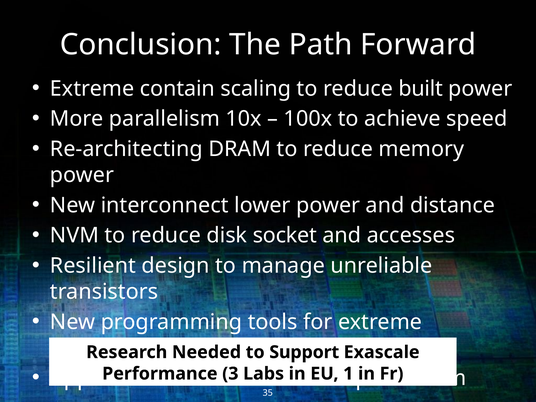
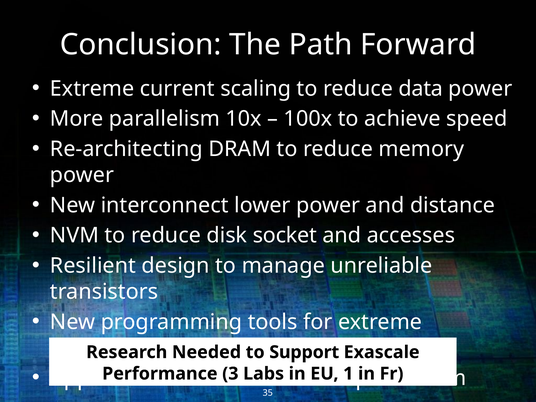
contain: contain -> current (177, 89)
reduce built: built -> data (421, 89)
